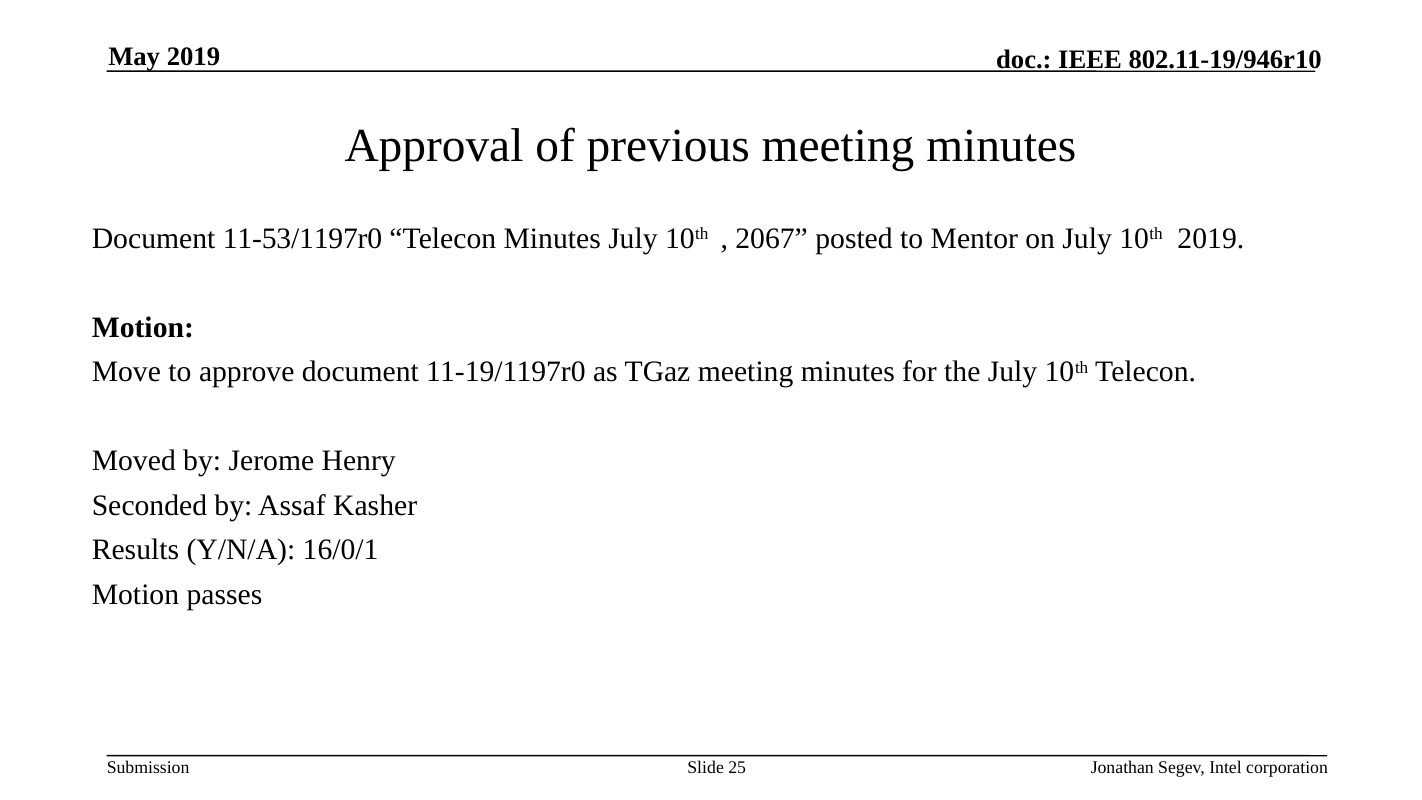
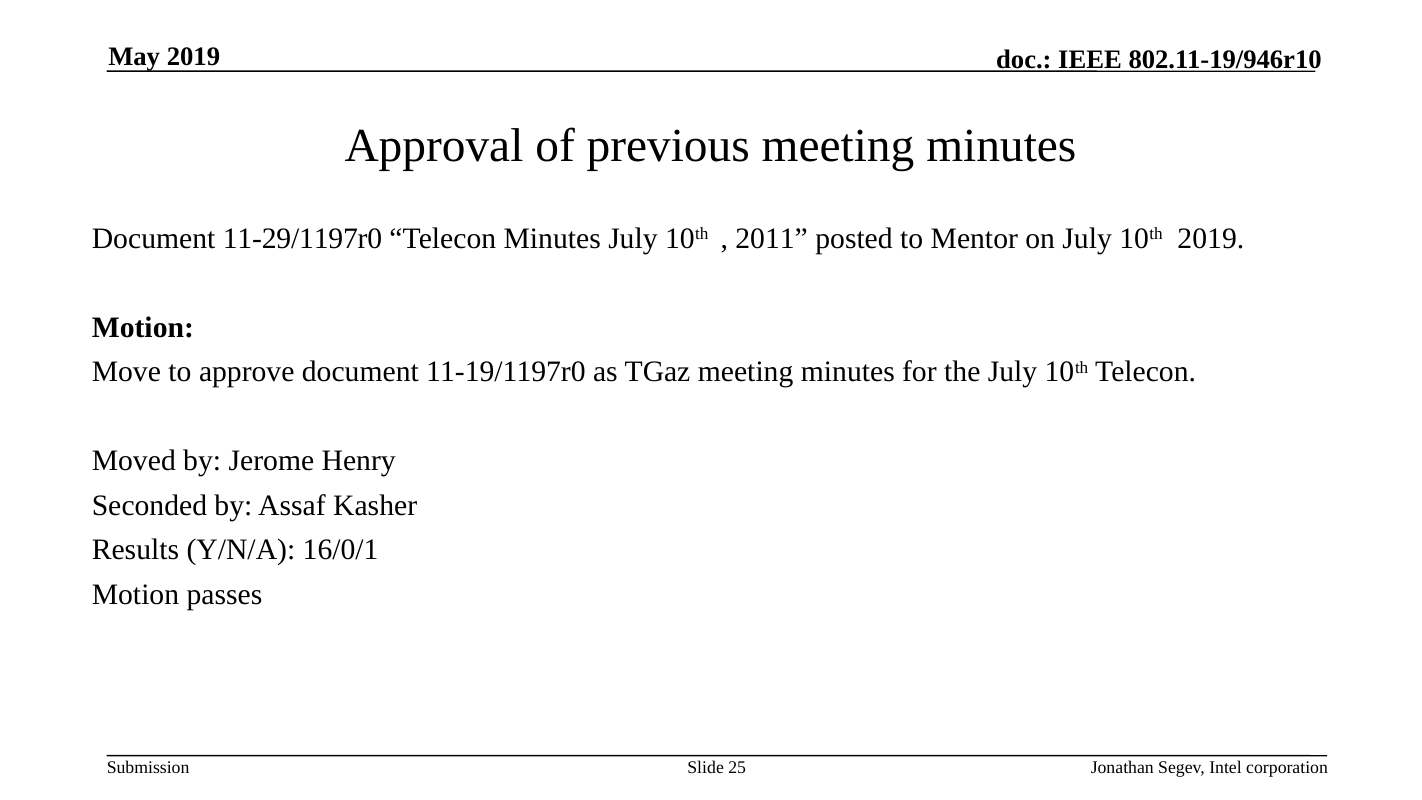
11-53/1197r0: 11-53/1197r0 -> 11-29/1197r0 (303, 239)
2067: 2067 -> 2011 (772, 239)
